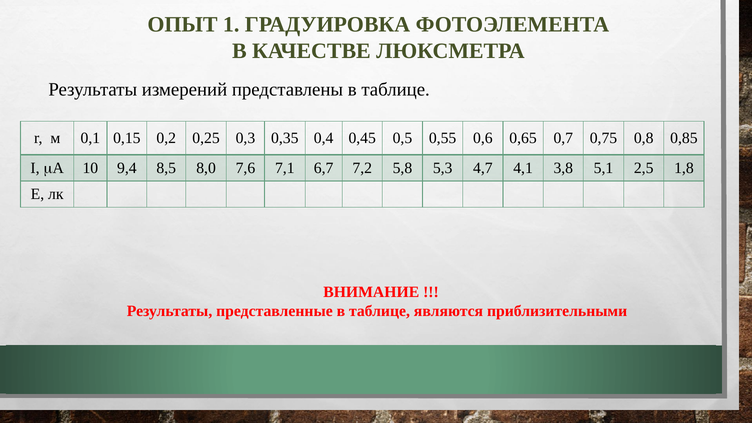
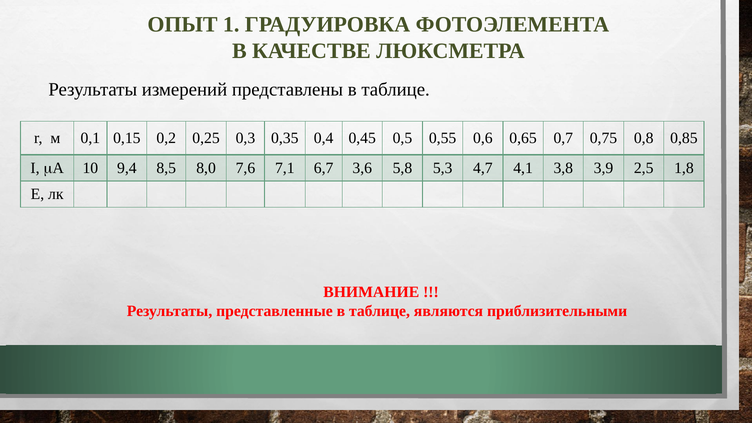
7,2: 7,2 -> 3,6 (362, 168)
5,1: 5,1 -> 3,9 (604, 168)
